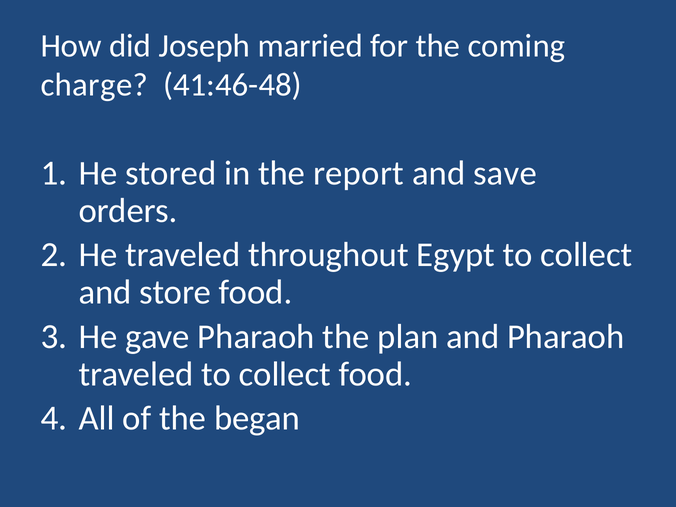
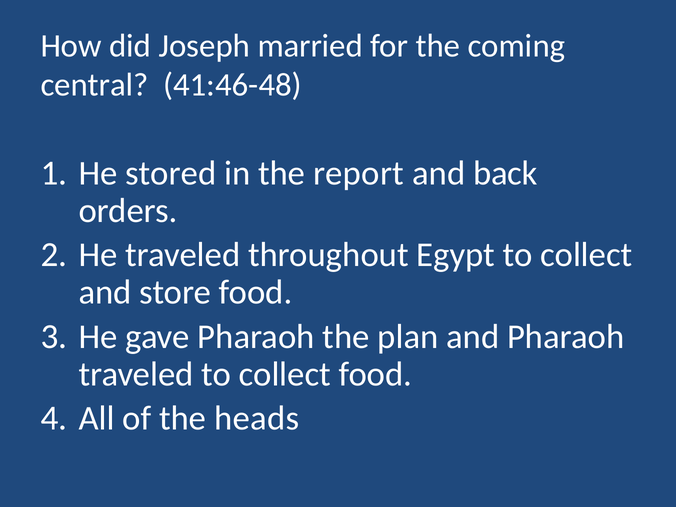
charge: charge -> central (94, 85)
save: save -> back (505, 173)
began: began -> heads (257, 418)
